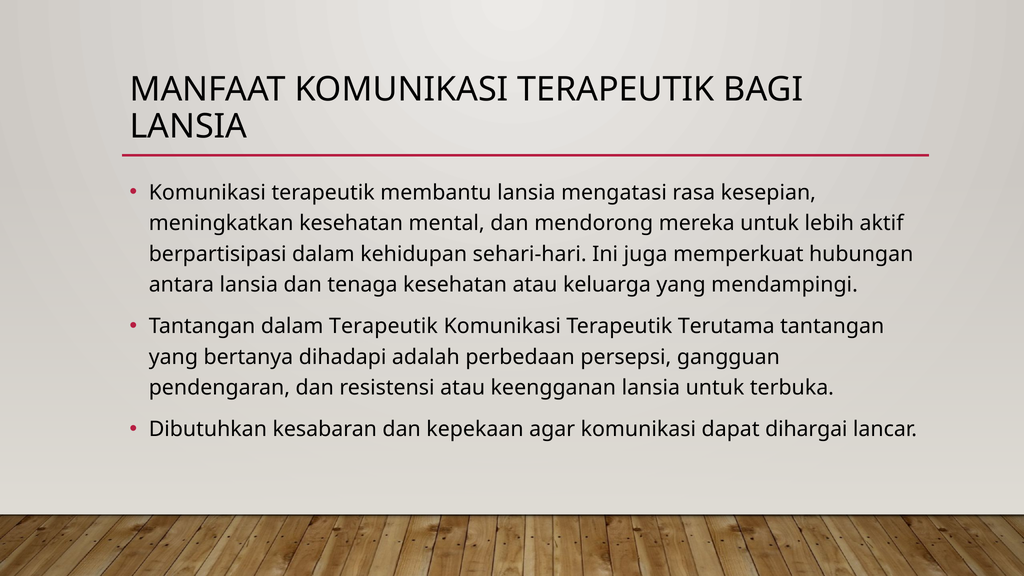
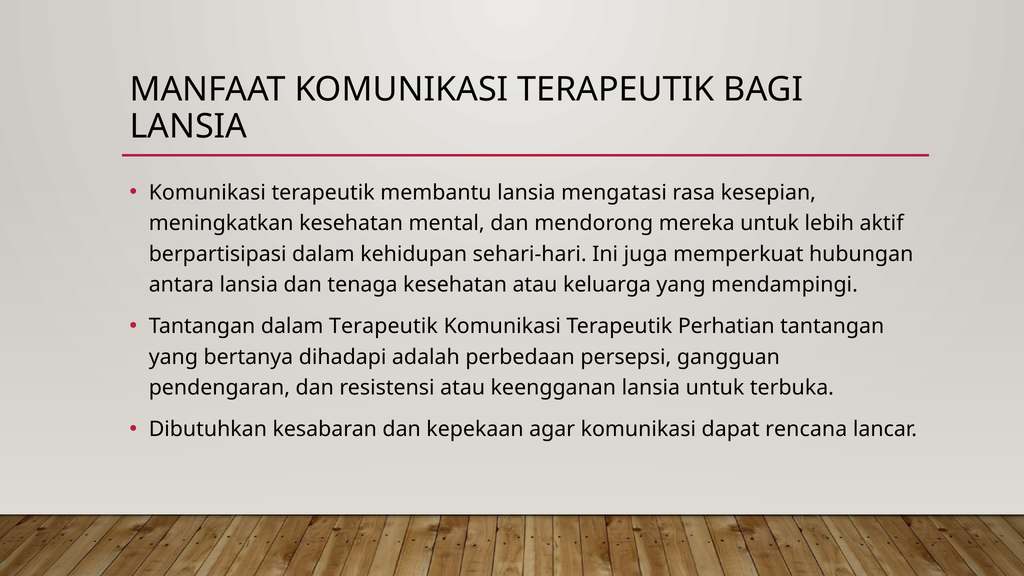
Terutama: Terutama -> Perhatian (726, 326)
dihargai: dihargai -> rencana (806, 429)
